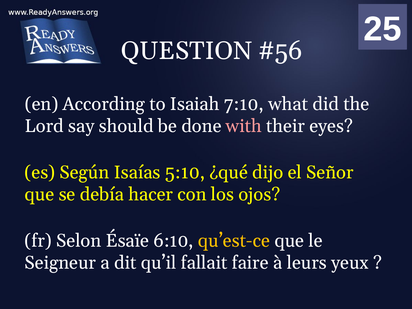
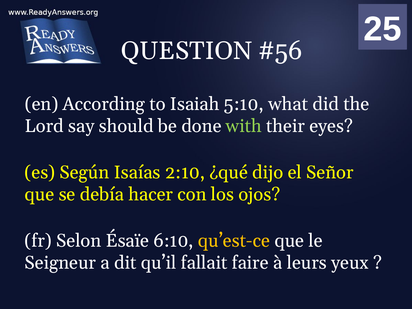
7:10: 7:10 -> 5:10 (244, 104)
with colour: pink -> light green (244, 126)
5:10: 5:10 -> 2:10 (185, 173)
